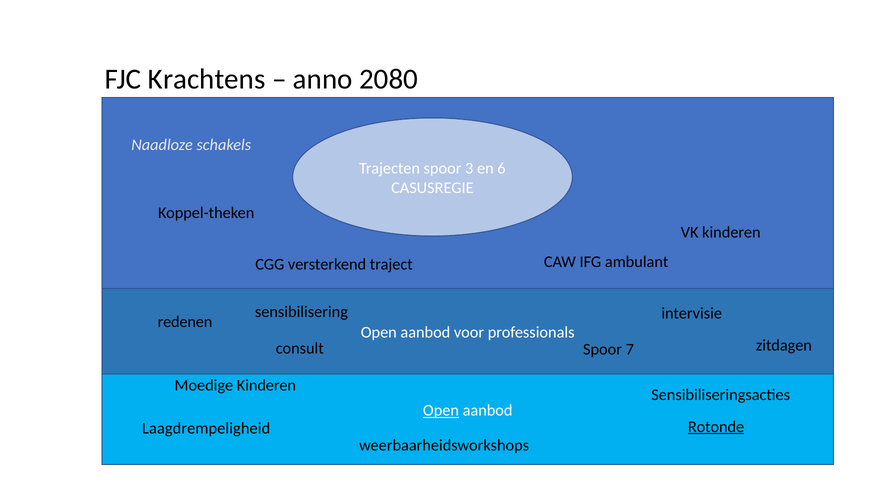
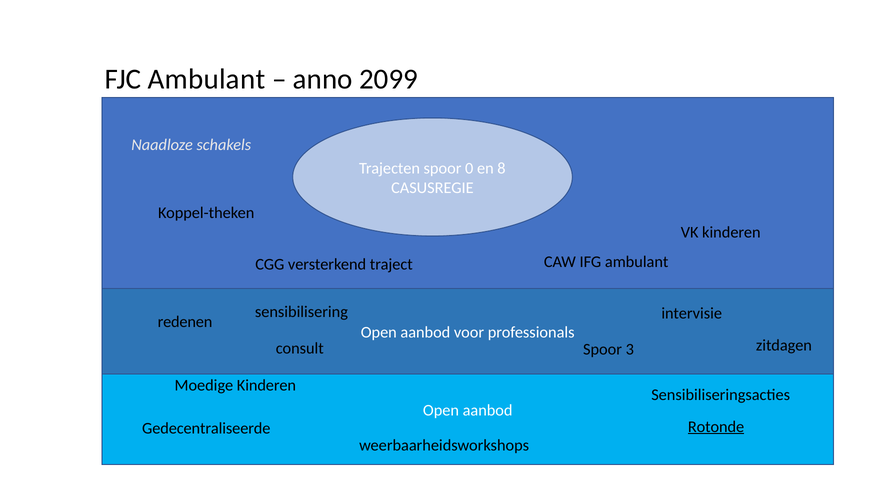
FJC Krachtens: Krachtens -> Ambulant (207, 79)
2080: 2080 -> 2099 (389, 79)
3: 3 -> 0 (469, 168)
6: 6 -> 8 (501, 168)
7: 7 -> 3 (630, 350)
Open underline: present -> none (441, 411)
Laagdrempeligheid: Laagdrempeligheid -> Gedecentraliseerde (206, 429)
